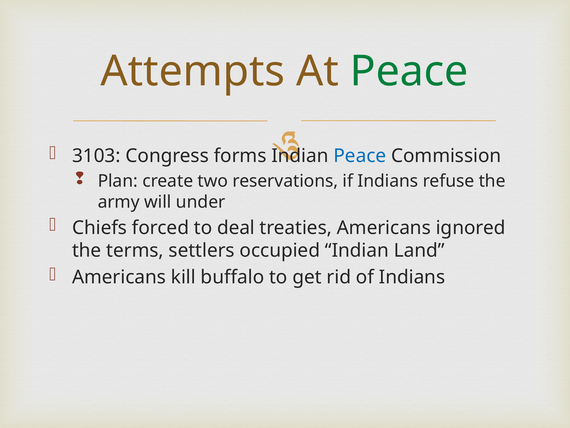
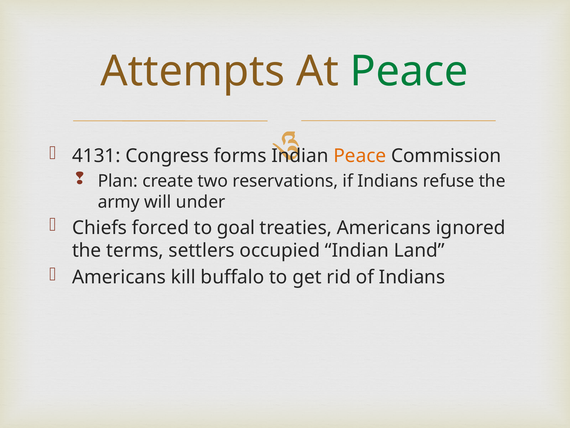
3103: 3103 -> 4131 (96, 156)
Peace colour: blue -> orange (360, 156)
deal: deal -> goal (236, 228)
